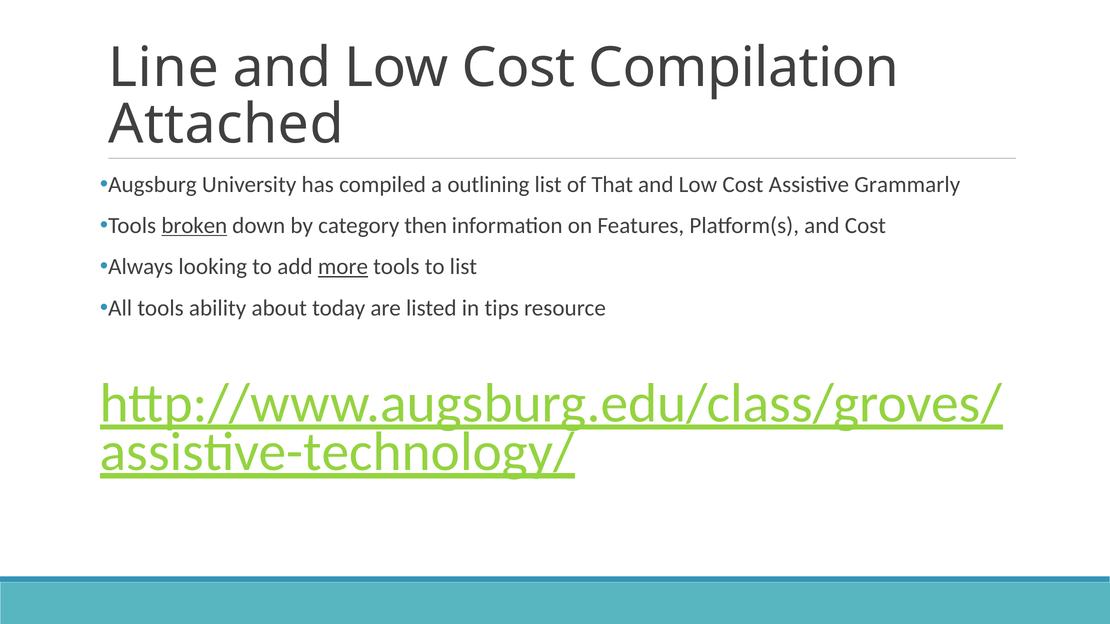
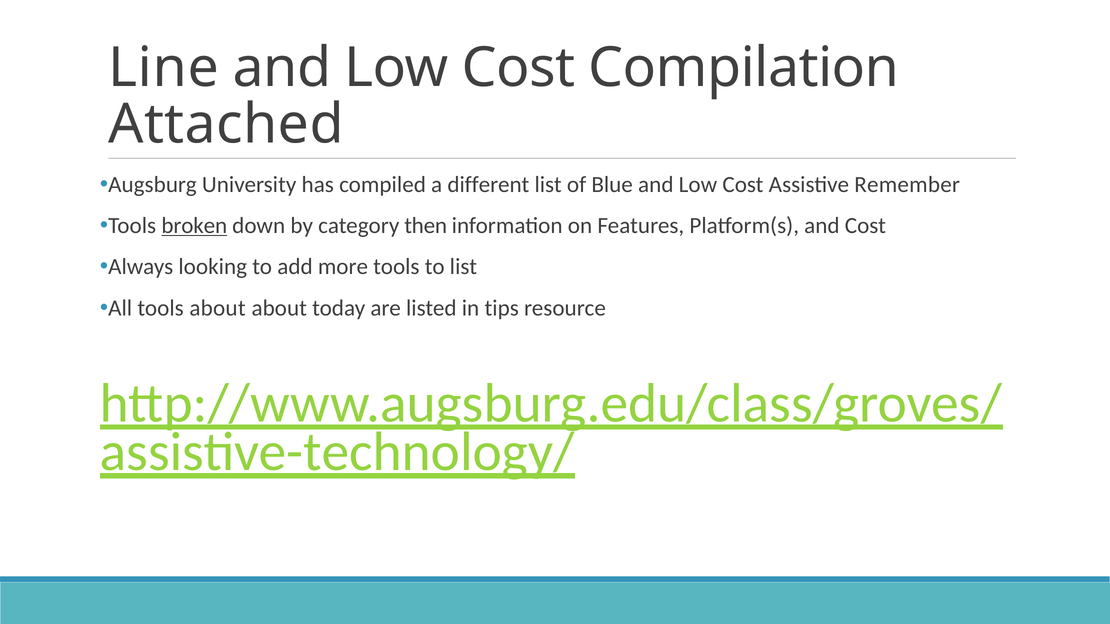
outlining: outlining -> different (488, 185)
That: That -> Blue (612, 185)
Grammarly: Grammarly -> Remember (907, 185)
more underline: present -> none (343, 267)
tools ability: ability -> about (217, 308)
